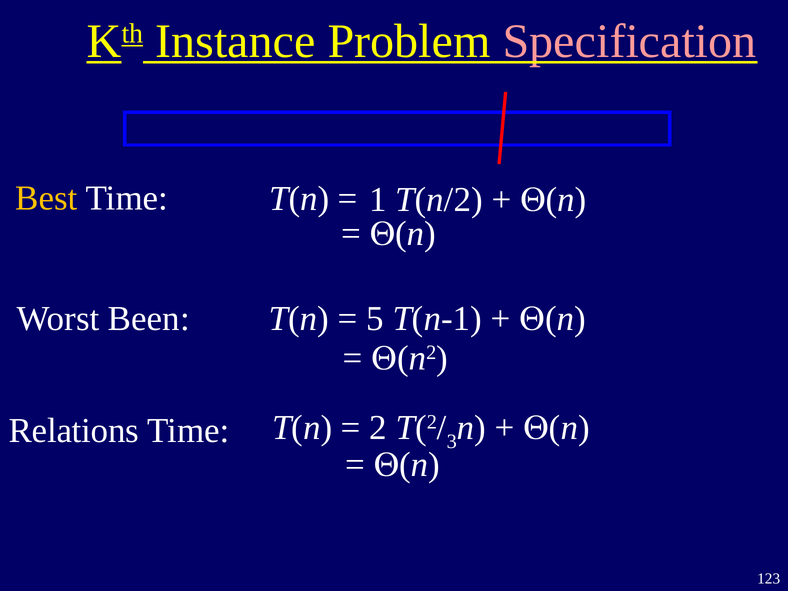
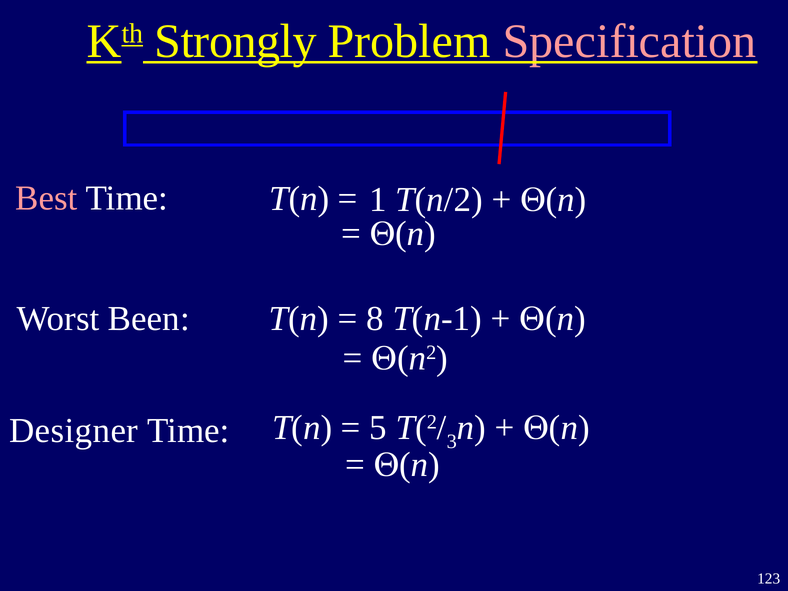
Instance: Instance -> Strongly (236, 41)
Best colour: yellow -> pink (46, 198)
5: 5 -> 8 (375, 319)
2: 2 -> 5 (378, 428)
Relations: Relations -> Designer (74, 430)
